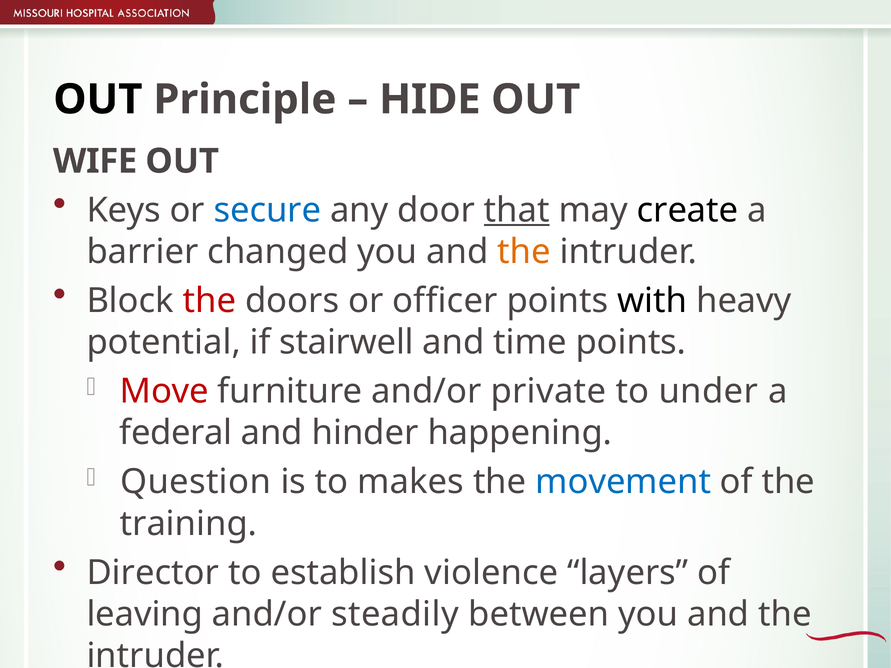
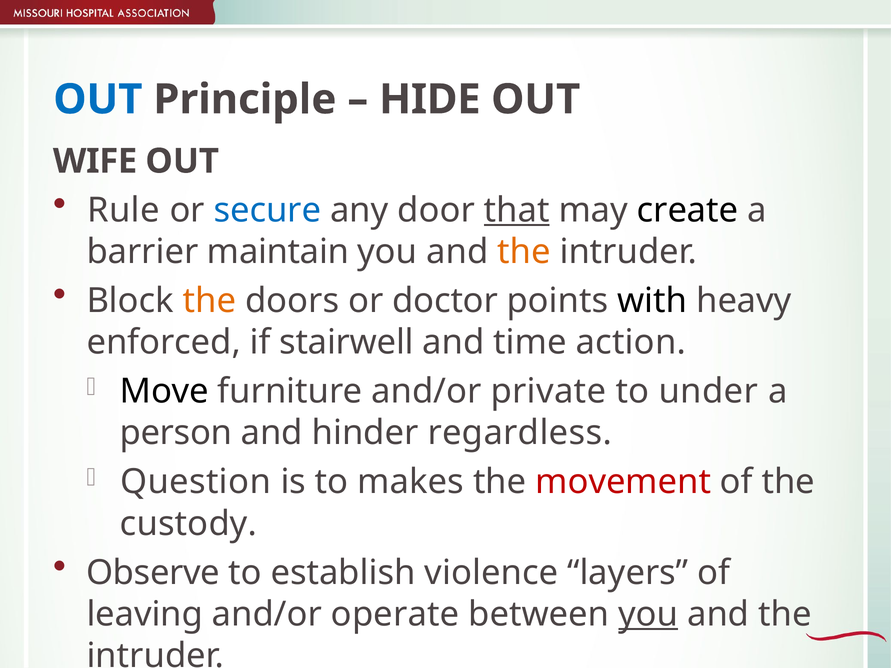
OUT colour: black -> blue (98, 100)
Keys: Keys -> Rule (123, 210)
changed: changed -> maintain (278, 252)
the colour: red -> orange (210, 301)
officer: officer -> doctor (445, 301)
potential: potential -> enforced (164, 343)
time points: points -> action (631, 343)
Move colour: red -> black (164, 392)
federal: federal -> person (176, 433)
happening: happening -> regardless (520, 433)
movement colour: blue -> red (623, 482)
training: training -> custody (188, 524)
Director: Director -> Observe (153, 573)
steadily: steadily -> operate (395, 614)
you underline: none -> present (648, 614)
